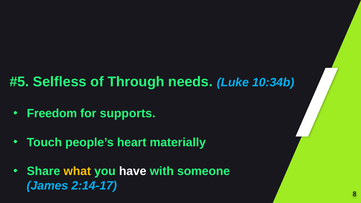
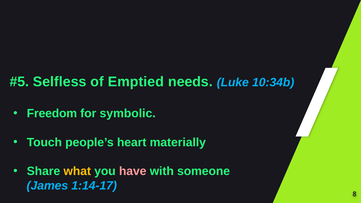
Through: Through -> Emptied (136, 82)
supports: supports -> symbolic (128, 114)
have colour: white -> pink (133, 171)
2:14-17: 2:14-17 -> 1:14-17 (94, 186)
